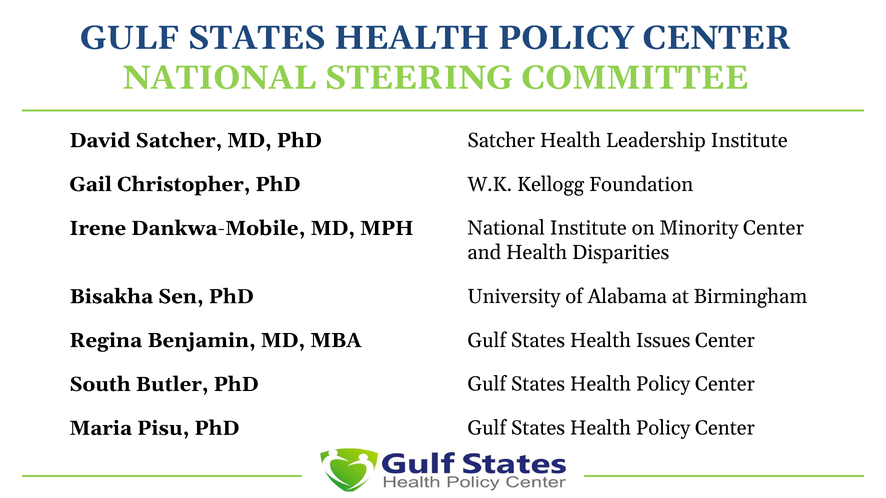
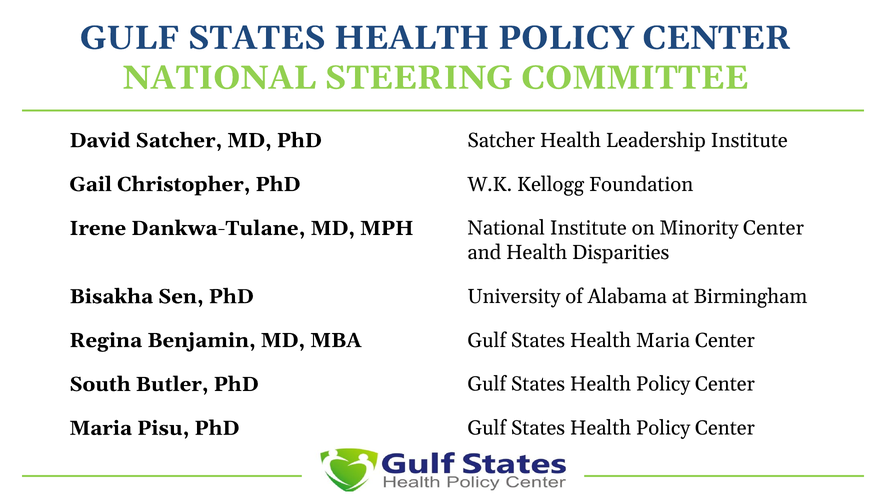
Dankwa-Mobile: Dankwa-Mobile -> Dankwa-Tulane (218, 228)
Health Issues: Issues -> Maria (663, 341)
